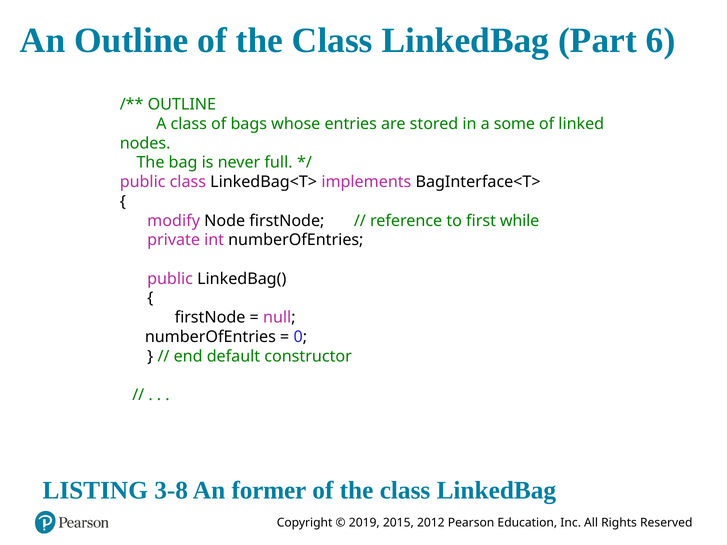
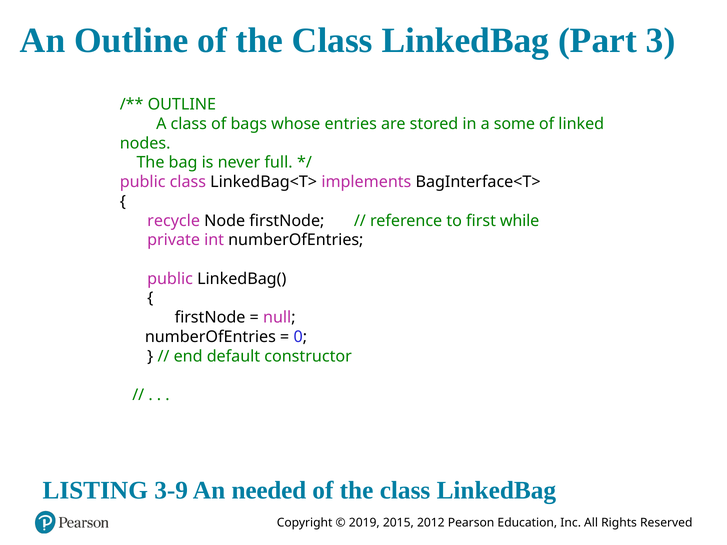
6: 6 -> 3 (661, 40)
modify: modify -> recycle (174, 221)
3-8: 3-8 -> 3-9 (171, 490)
former: former -> needed (269, 490)
